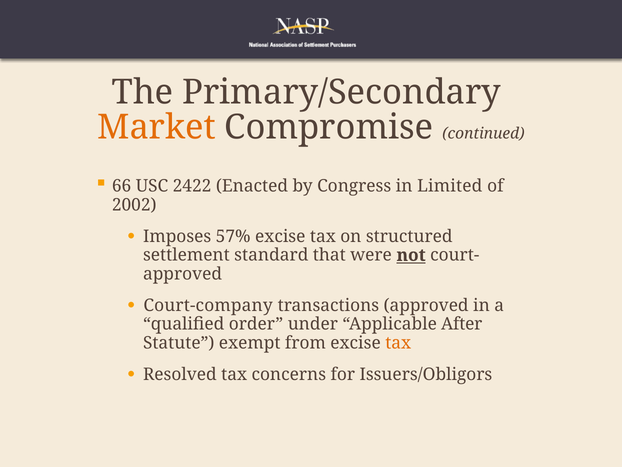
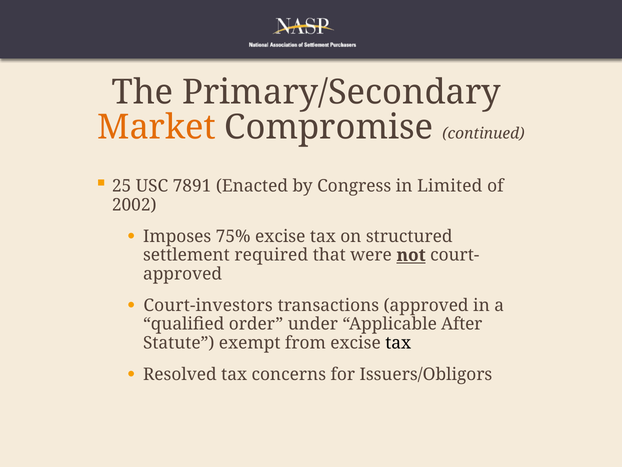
66: 66 -> 25 (122, 186)
2422: 2422 -> 7891 (192, 186)
57%: 57% -> 75% (233, 236)
standard: standard -> required (271, 255)
Court-company: Court-company -> Court-investors (208, 305)
tax colour: orange -> black (398, 342)
